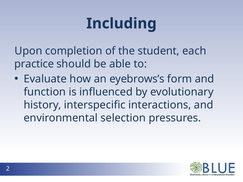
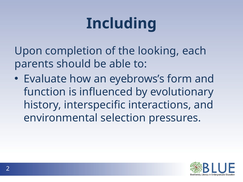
student: student -> looking (159, 51)
practice: practice -> parents (34, 64)
